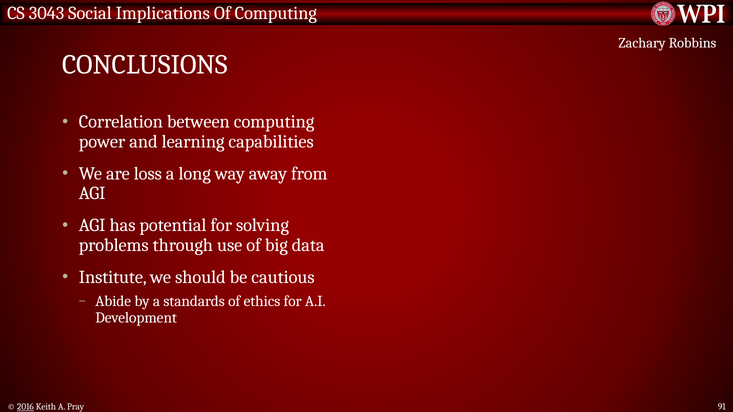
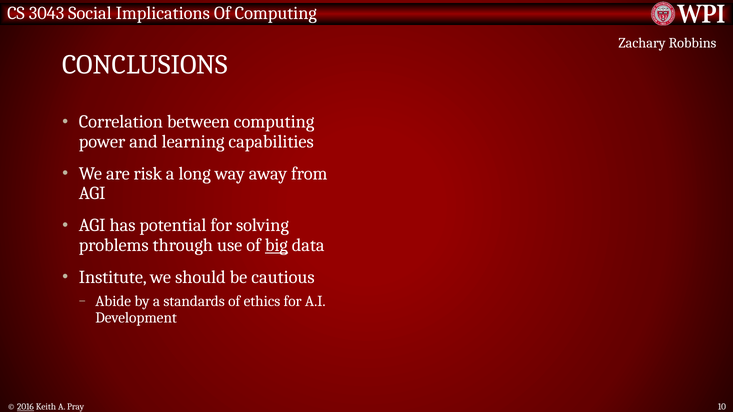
loss: loss -> risk (148, 174)
big underline: none -> present (276, 245)
91: 91 -> 10 (722, 407)
